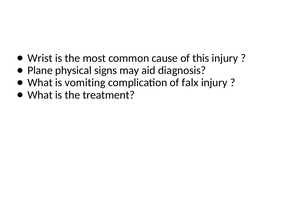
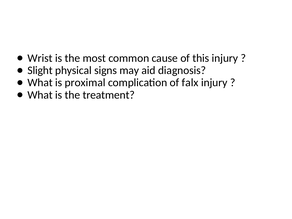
Plane: Plane -> Slight (40, 70)
vomiting: vomiting -> proximal (85, 83)
